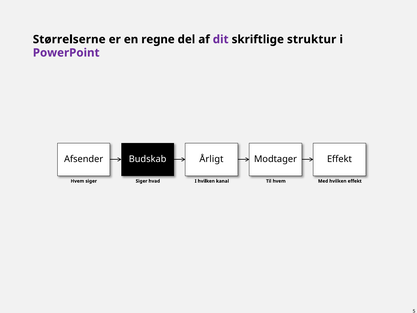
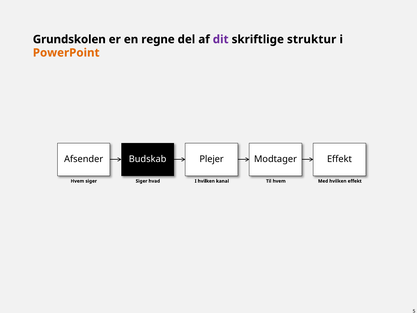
Størrelserne: Størrelserne -> Grundskolen (69, 39)
PowerPoint colour: purple -> orange (66, 53)
Årligt: Årligt -> Plejer (212, 159)
